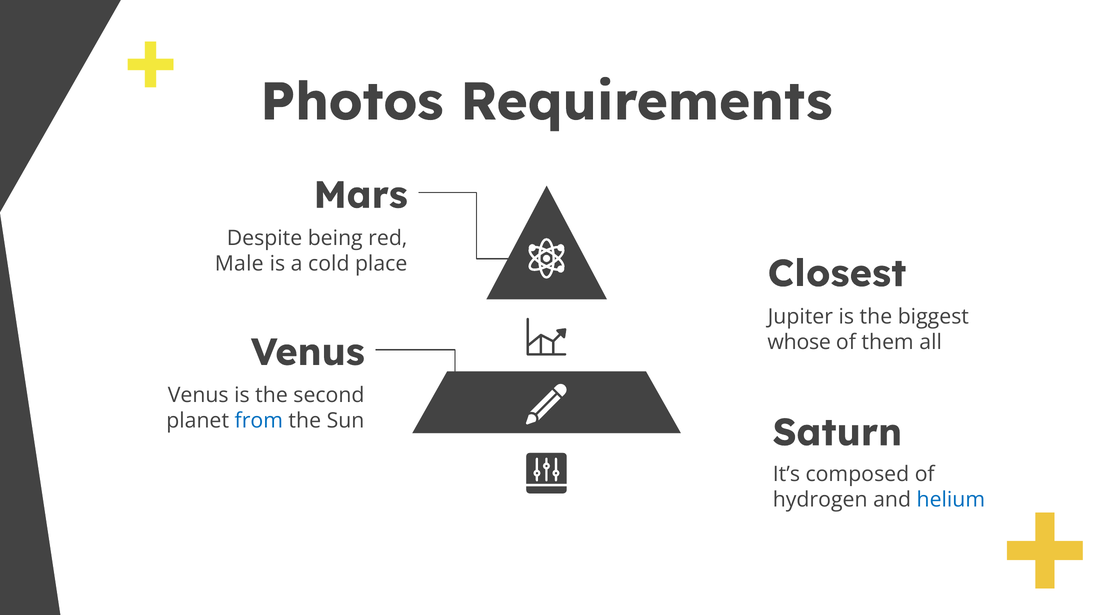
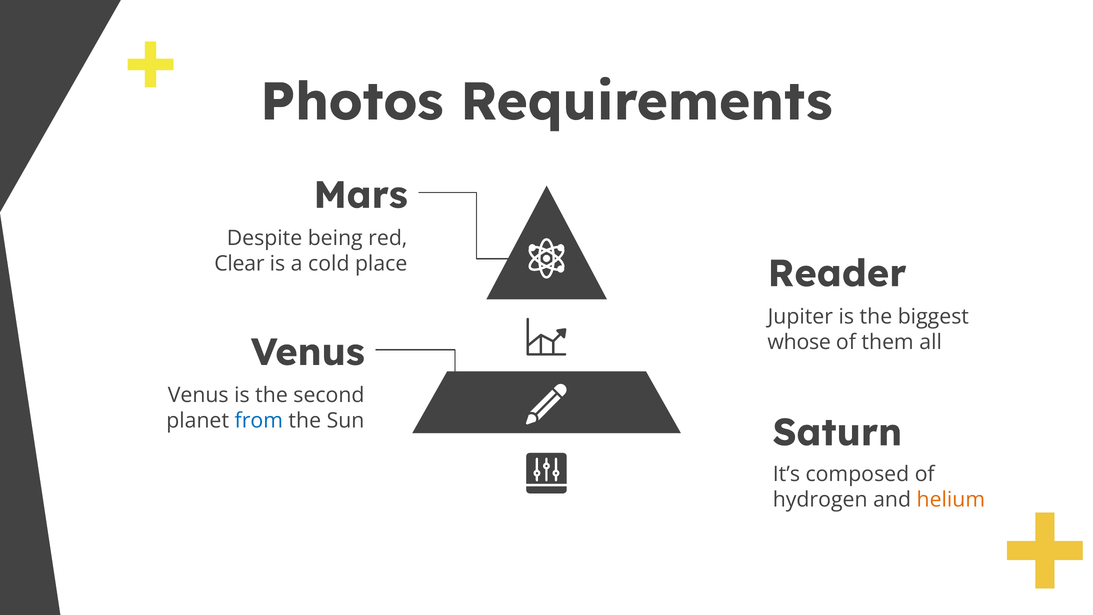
Male: Male -> Clear (239, 263)
Closest: Closest -> Reader (837, 274)
helium colour: blue -> orange (951, 500)
